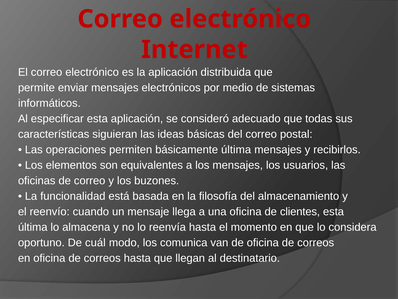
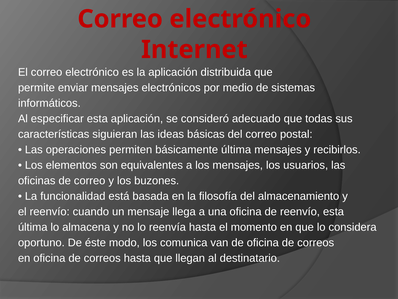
de clientes: clientes -> reenvío (300, 211)
cuál: cuál -> éste (95, 242)
